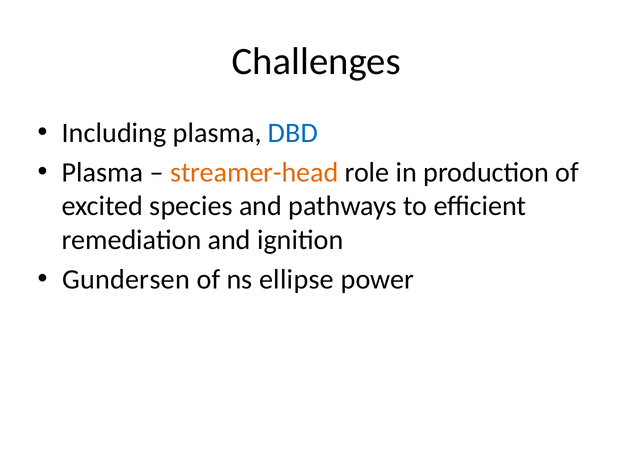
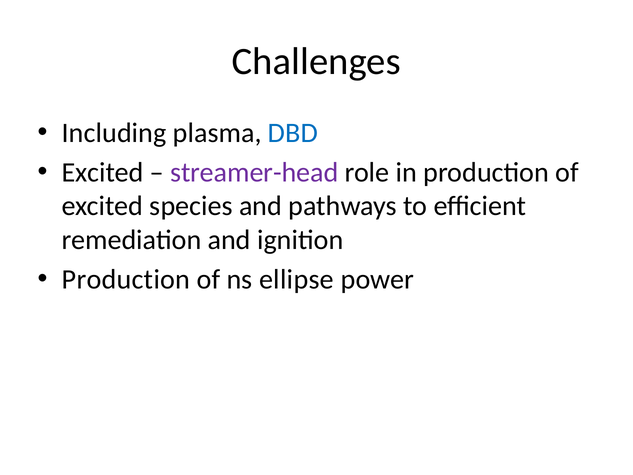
Plasma: Plasma -> Excited (103, 172)
streamer-head colour: orange -> purple (254, 172)
Gundersen: Gundersen -> Production (126, 279)
